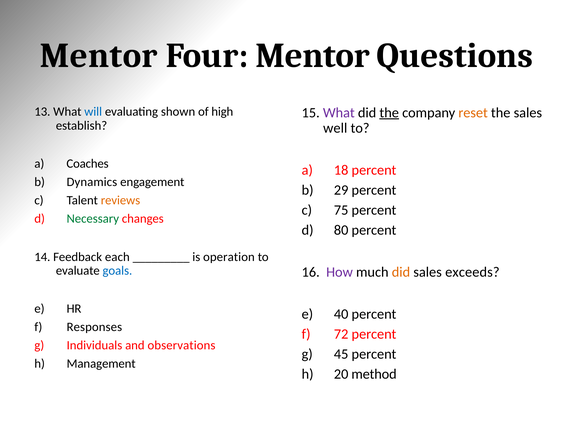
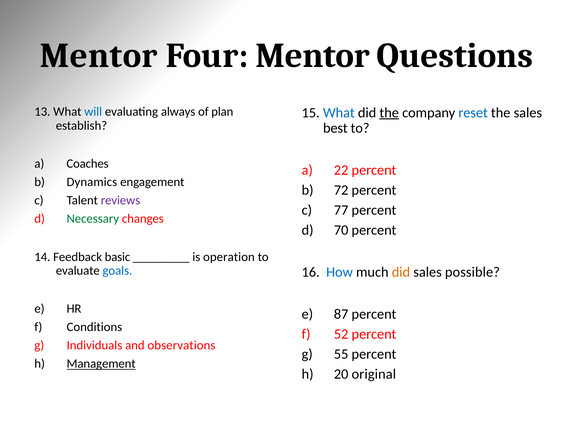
shown: shown -> always (178, 112)
high: high -> plan (222, 112)
What colour: purple -> blue (339, 113)
reset colour: orange -> blue (473, 113)
well: well -> best (335, 128)
18: 18 -> 22 (341, 170)
29: 29 -> 72 (341, 190)
reviews colour: orange -> purple (120, 200)
75: 75 -> 77 (341, 210)
80: 80 -> 70 (341, 230)
each: each -> basic (117, 257)
How colour: purple -> blue (340, 272)
exceeds: exceeds -> possible (472, 272)
40: 40 -> 87 (341, 314)
Responses: Responses -> Conditions (94, 327)
72: 72 -> 52 (341, 334)
45: 45 -> 55 (341, 354)
Management underline: none -> present (101, 364)
method: method -> original (374, 374)
